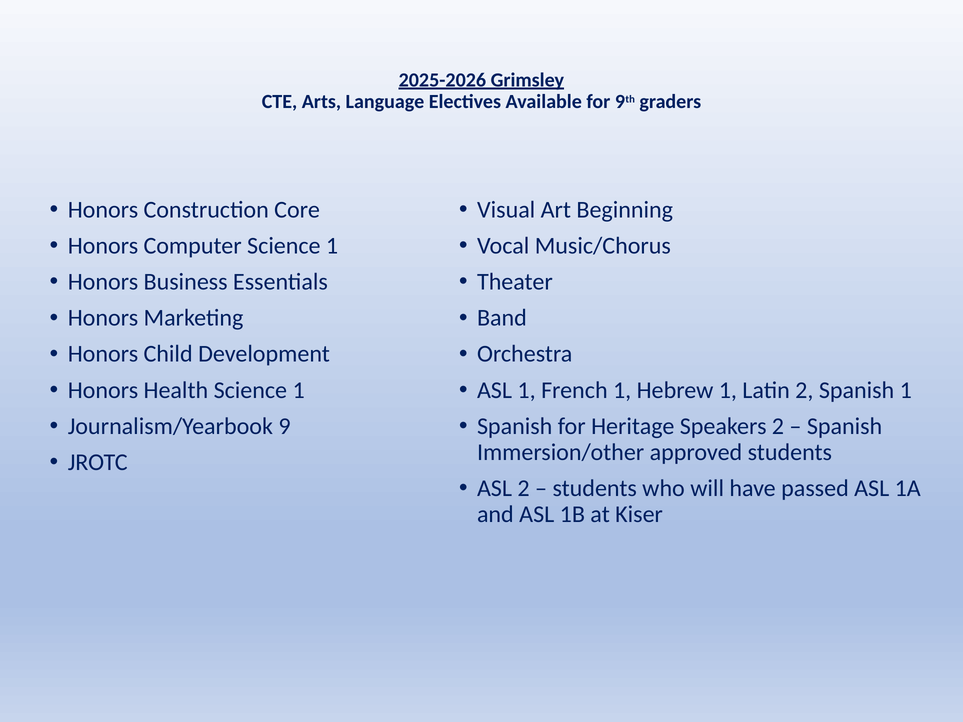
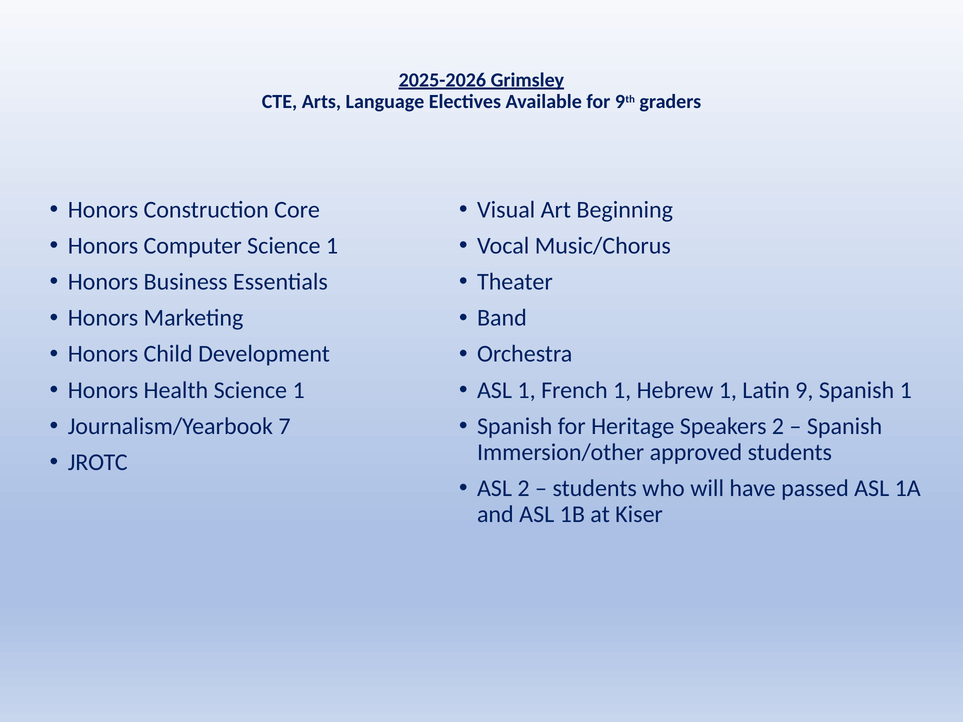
Latin 2: 2 -> 9 (804, 390)
9: 9 -> 7 (285, 426)
